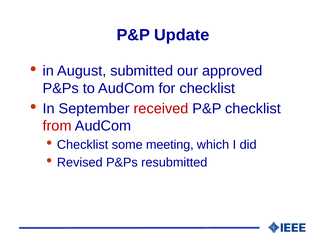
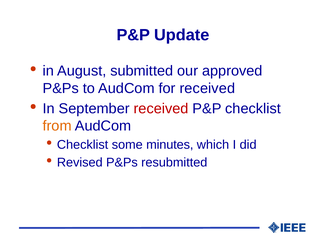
for checklist: checklist -> received (207, 89)
from colour: red -> orange (57, 126)
meeting: meeting -> minutes (170, 145)
